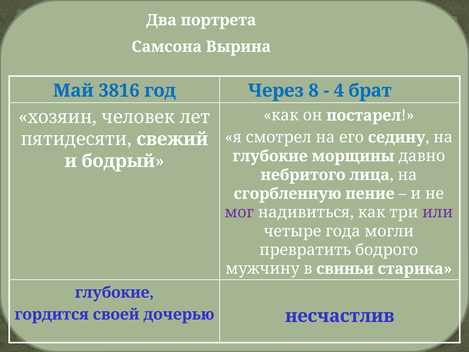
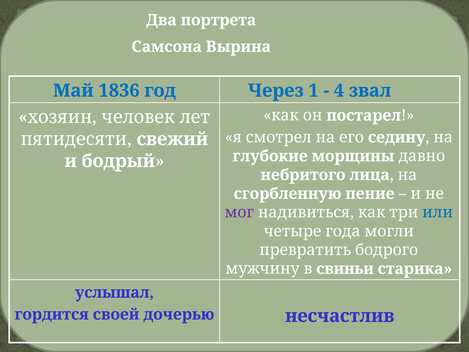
3816: 3816 -> 1836 (119, 91)
8: 8 -> 1 (314, 91)
брат: брат -> звал (370, 91)
или colour: purple -> blue (438, 212)
глубокие: глубокие -> услышал (114, 292)
